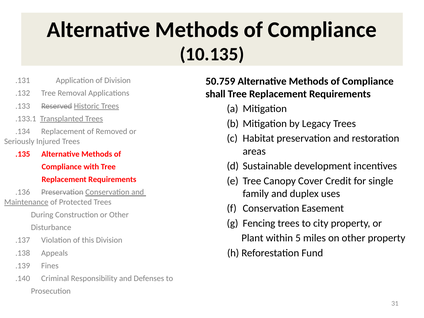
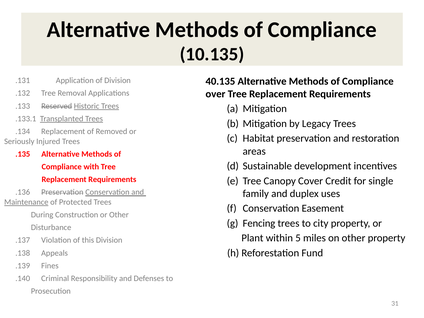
50.759: 50.759 -> 40.135 (220, 81)
shall: shall -> over (215, 94)
